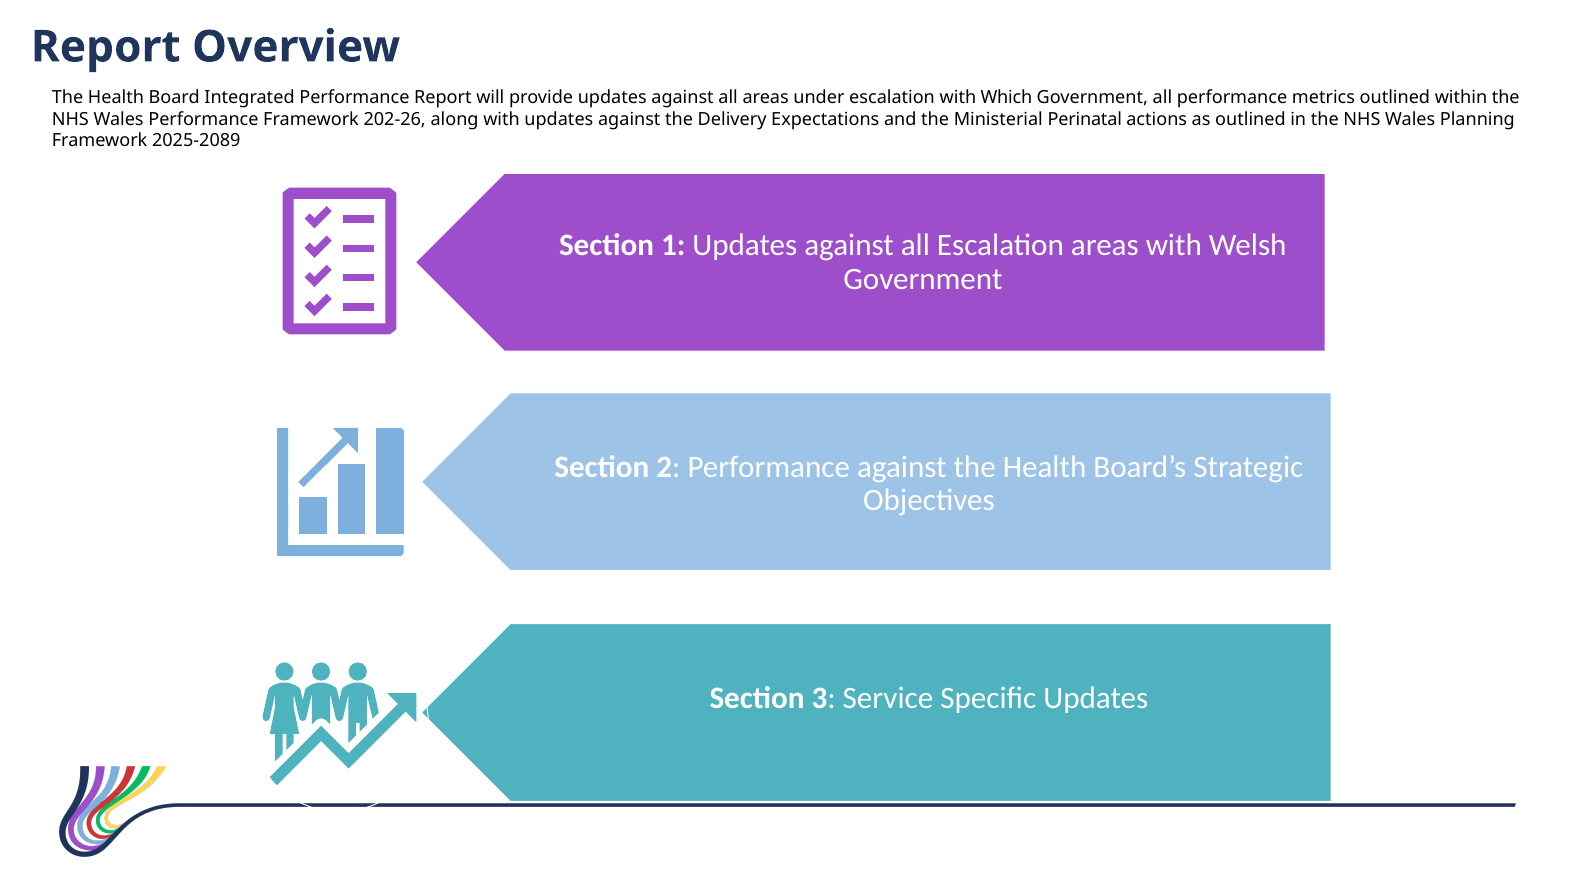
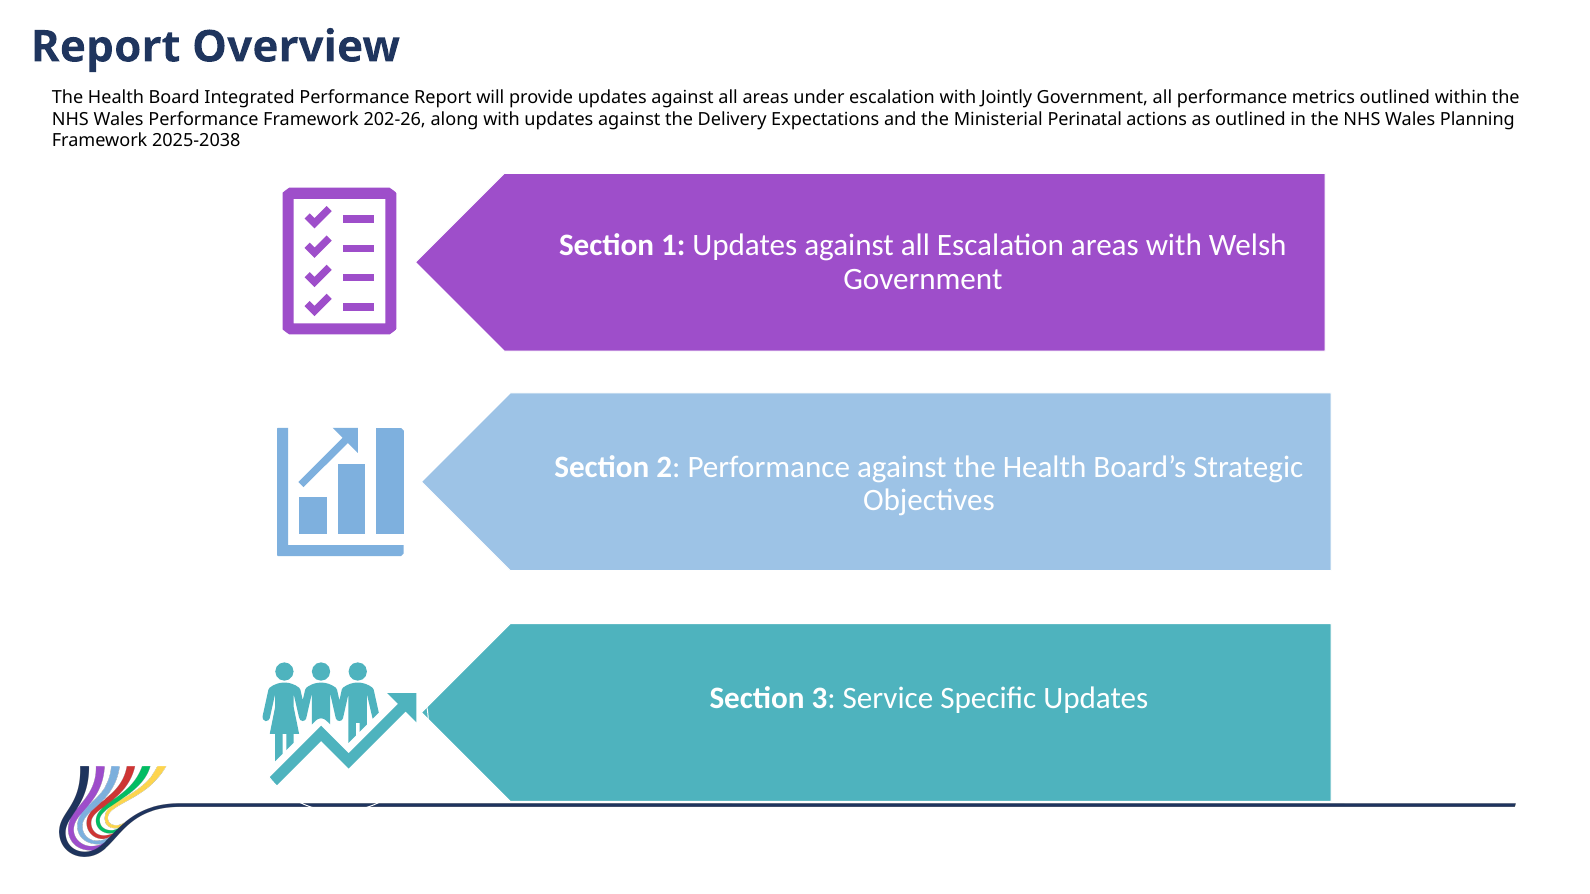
Which: Which -> Jointly (1006, 98)
2025-2089: 2025-2089 -> 2025-2038 (196, 141)
